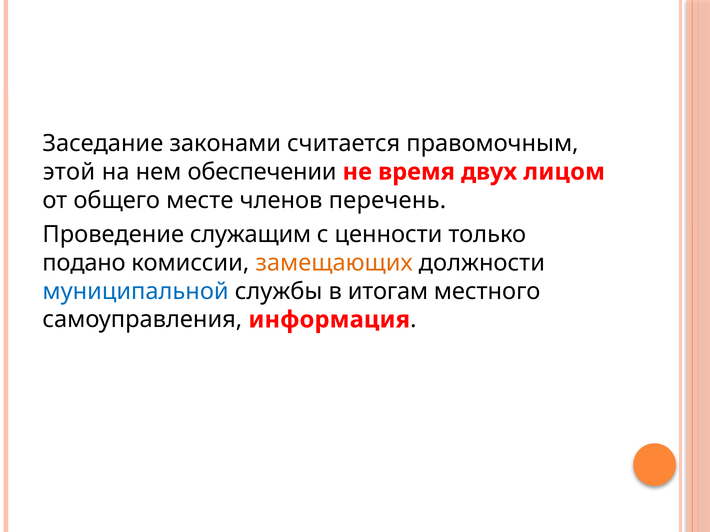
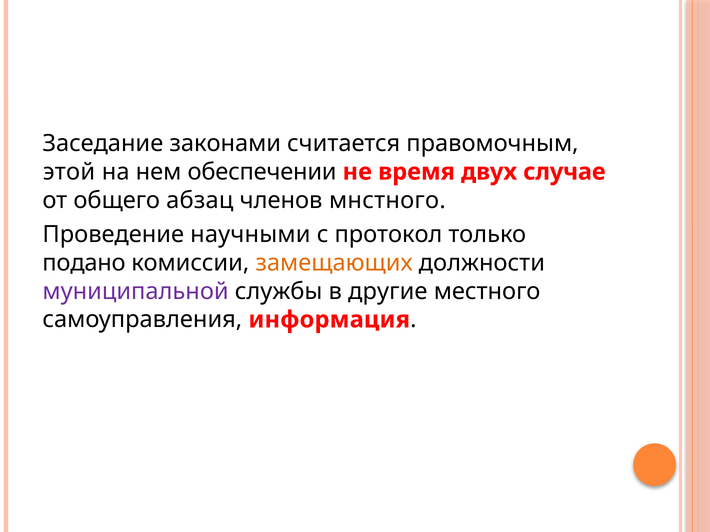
лицом: лицом -> случае (564, 172)
месте: месте -> абзац (200, 200)
перечень: перечень -> мнстного (387, 200)
служащим: служащим -> научными (250, 235)
ценности: ценности -> протокол (388, 235)
муниципальной colour: blue -> purple (136, 292)
итогам: итогам -> другие (388, 292)
